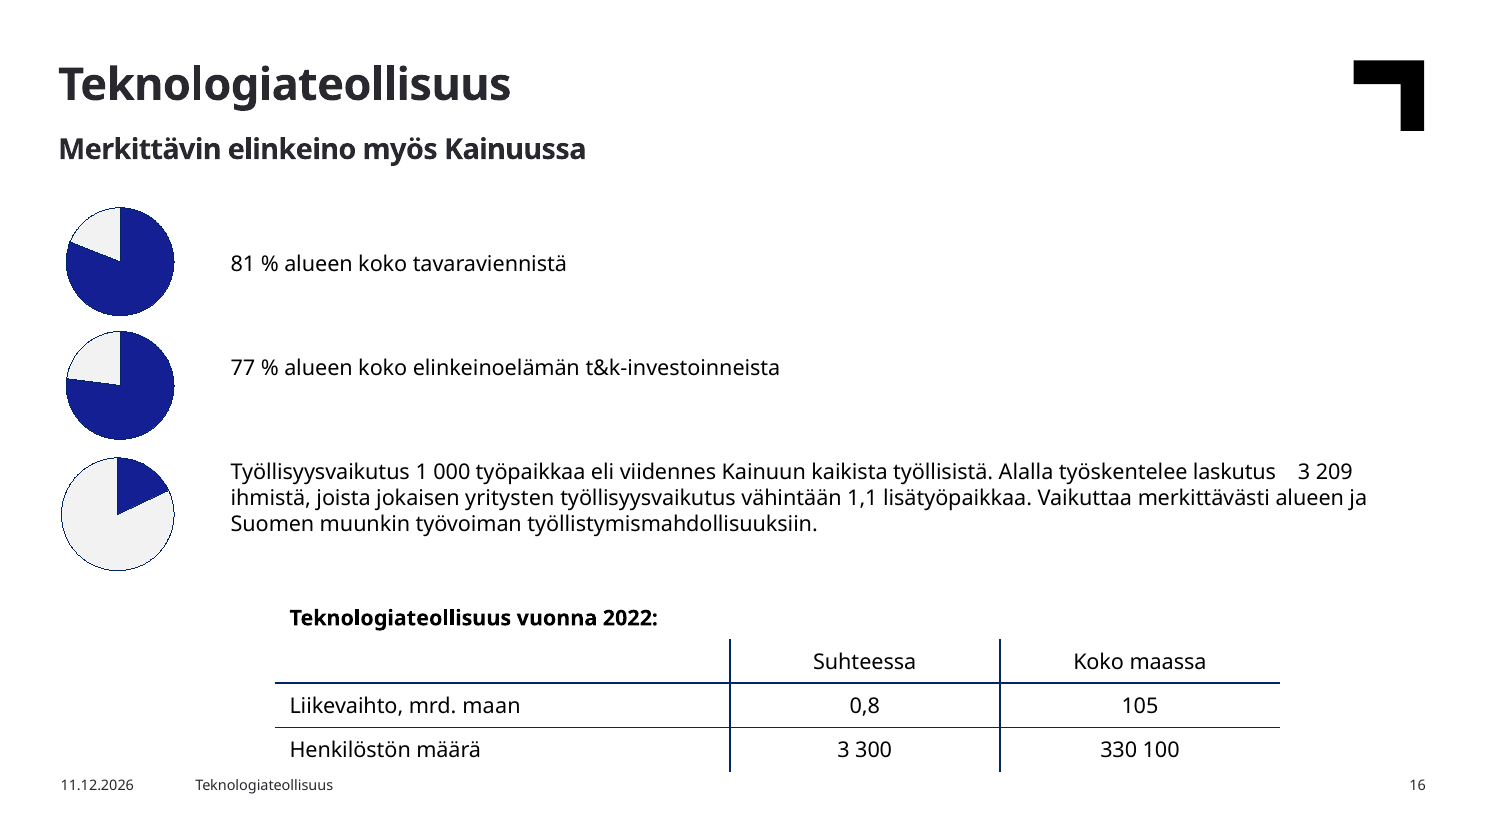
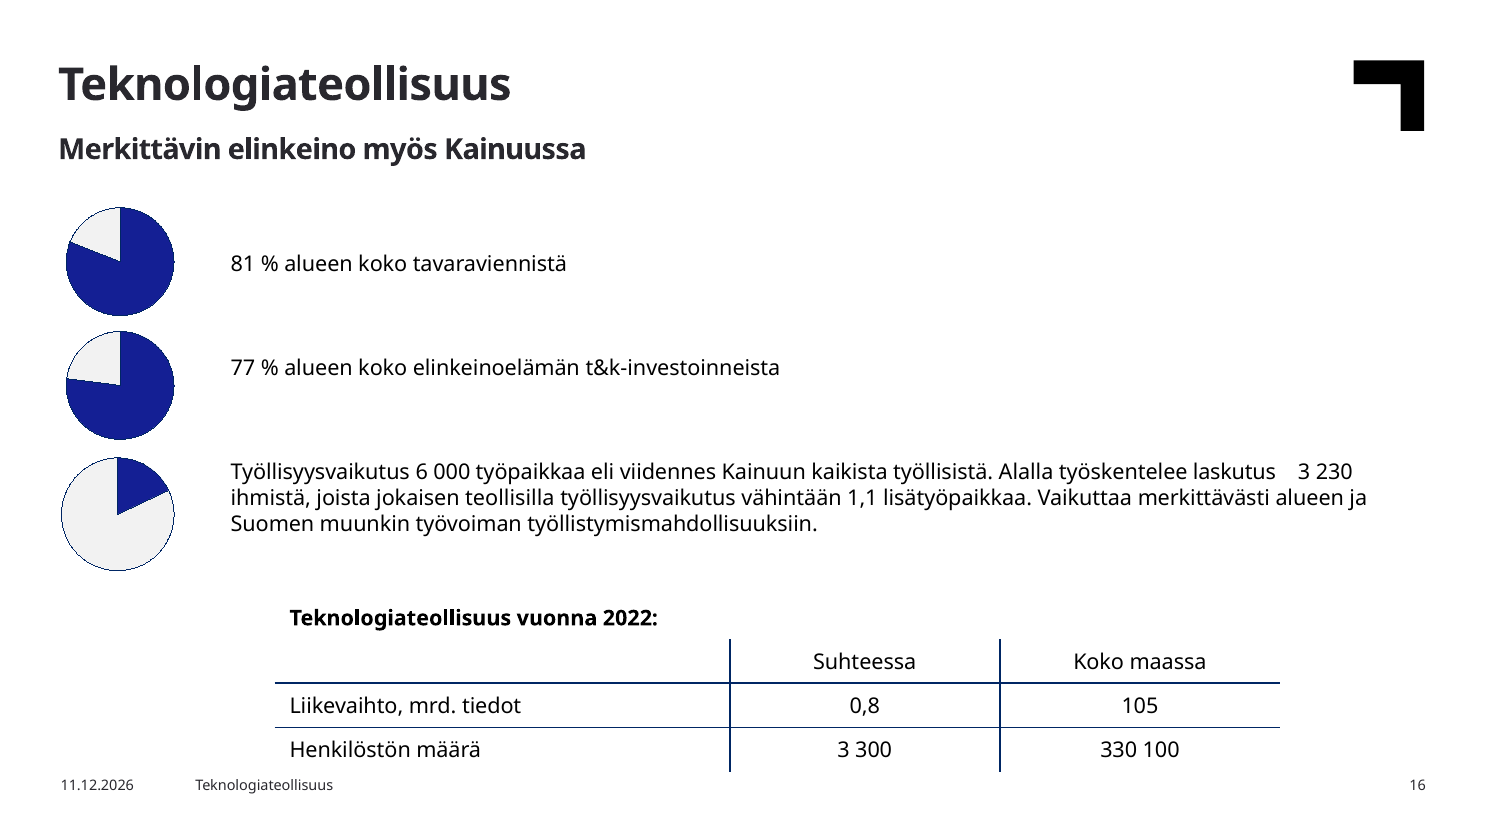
1: 1 -> 6 (422, 472)
209: 209 -> 230 (1334, 472)
yritysten: yritysten -> teollisilla (510, 498)
maan: maan -> tiedot (492, 706)
